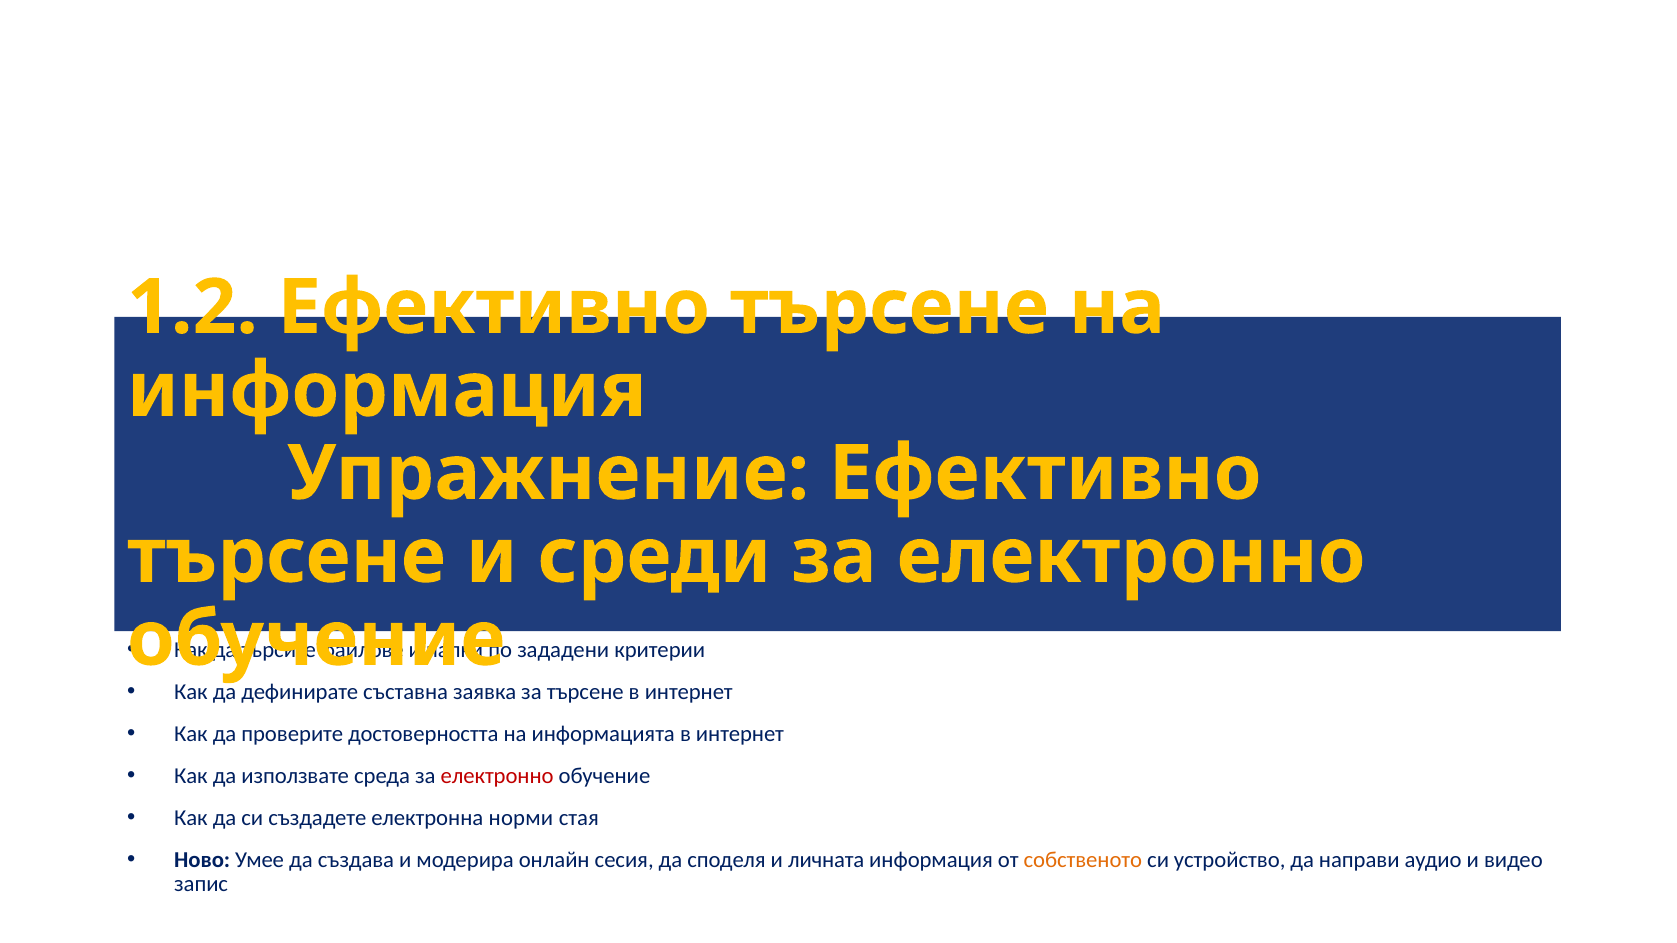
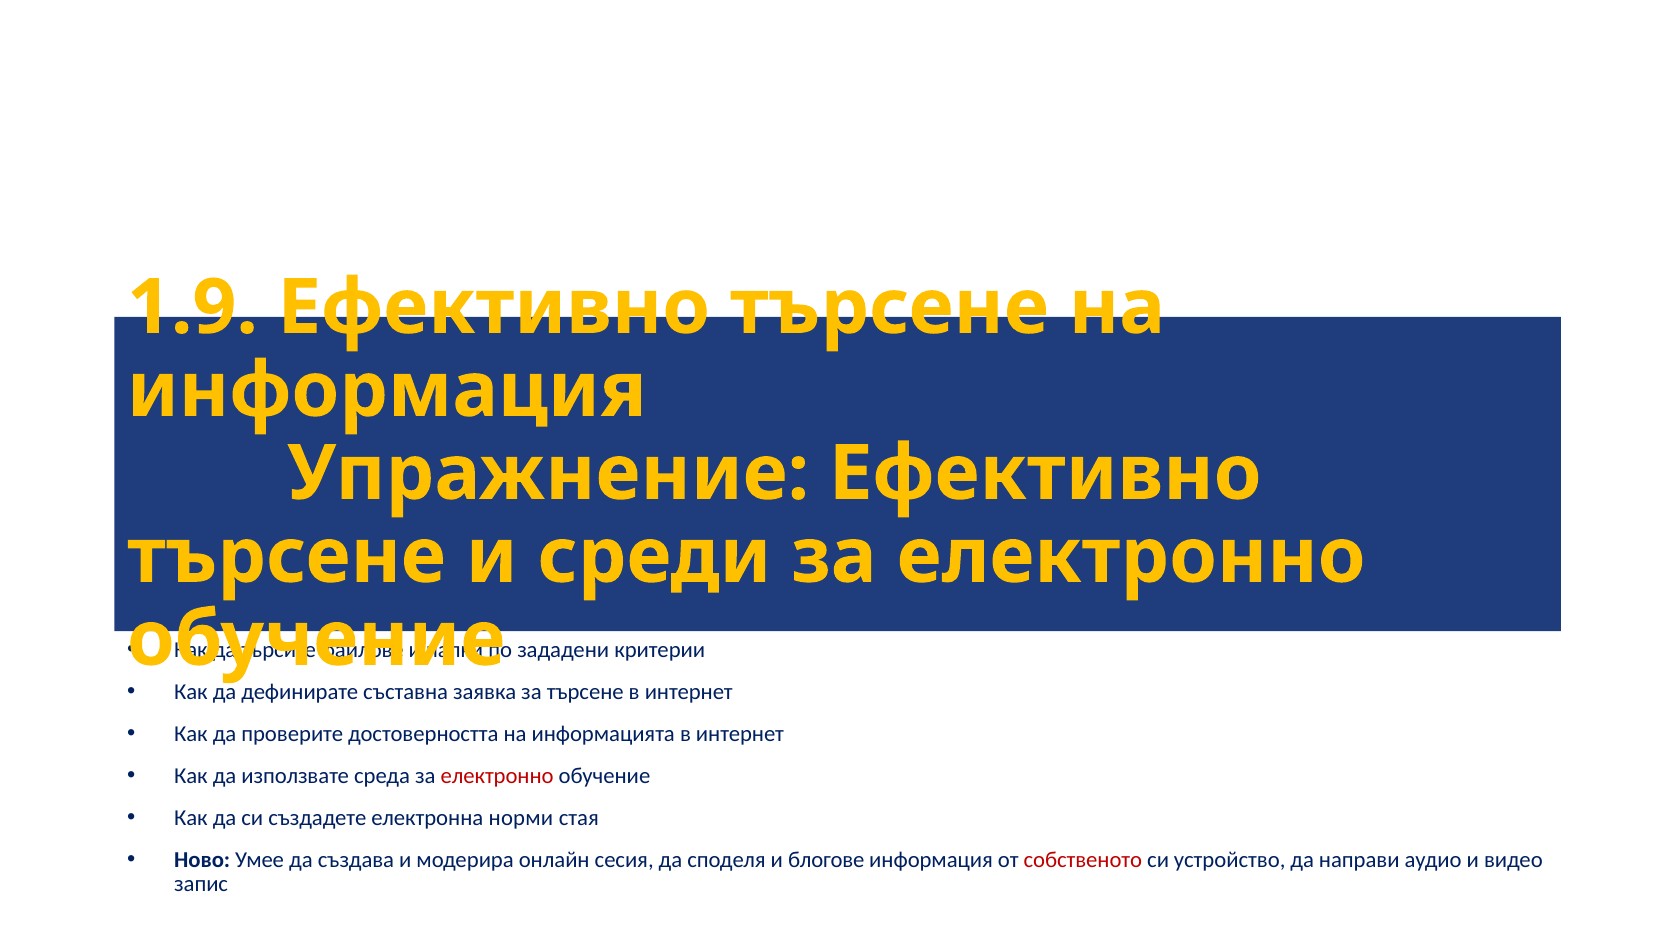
1.2: 1.2 -> 1.9 (192, 308)
личната: личната -> блогове (826, 860)
собственото colour: orange -> red (1083, 860)
